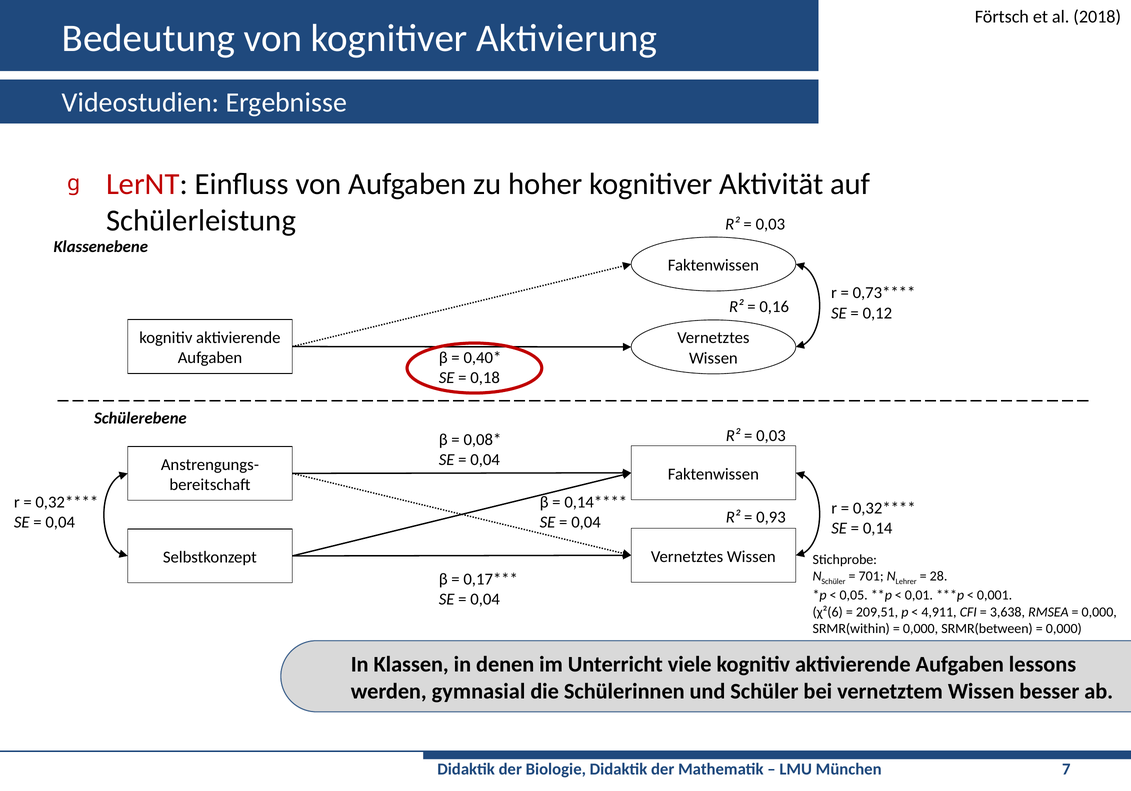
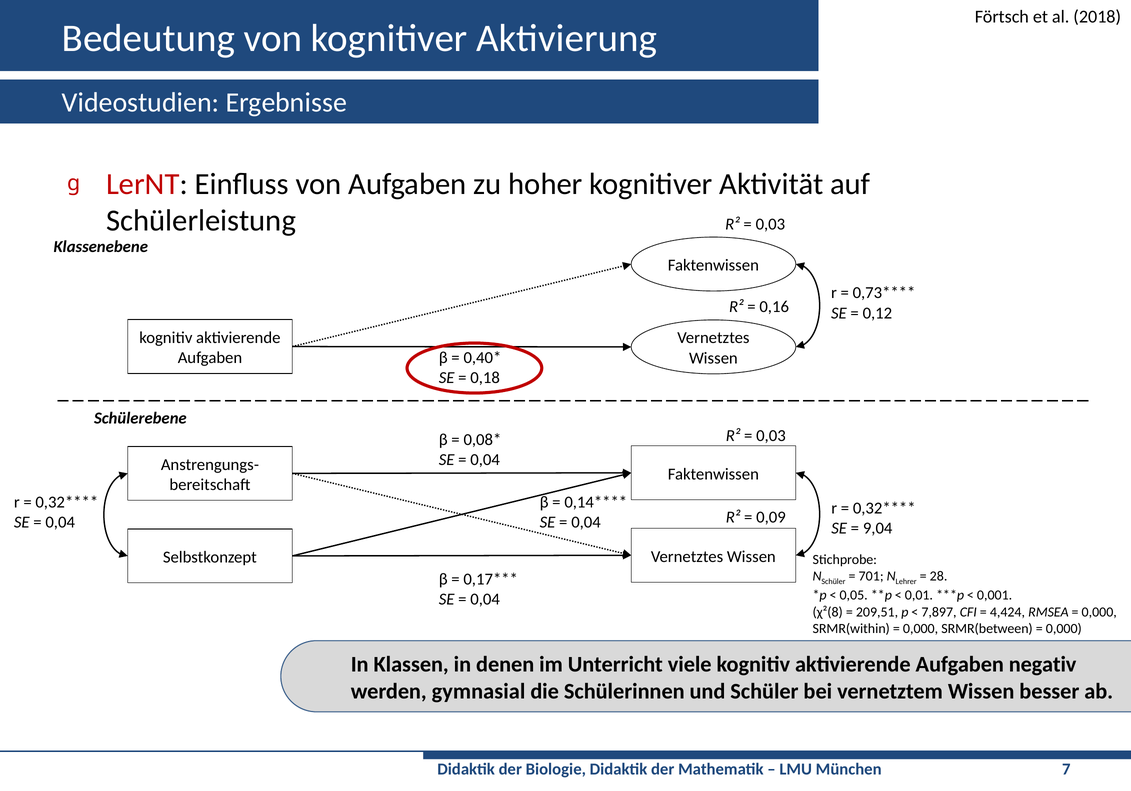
0,93: 0,93 -> 0,09 (771, 517)
0,14: 0,14 -> 9,04 (878, 528)
χ²(6: χ²(6 -> χ²(8 (828, 612)
4,911: 4,911 -> 7,897 (939, 612)
3,638: 3,638 -> 4,424 (1007, 612)
lessons: lessons -> negativ (1043, 664)
